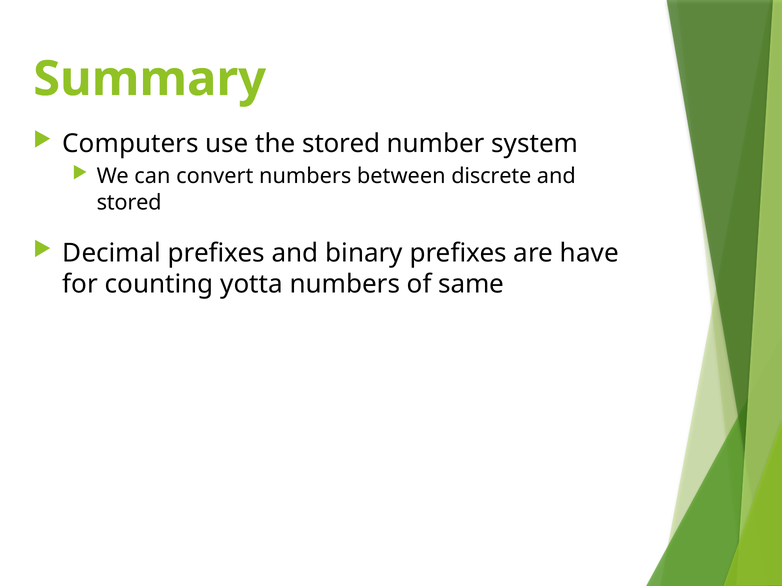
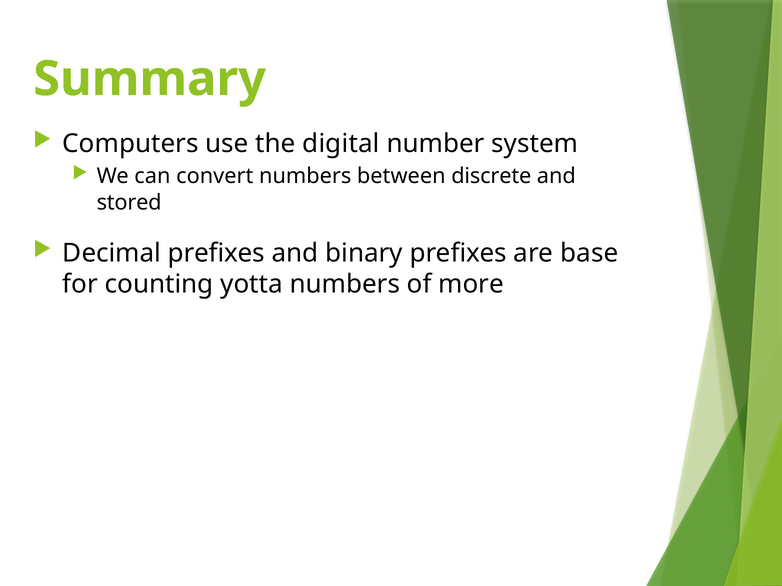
the stored: stored -> digital (341, 144)
have: have -> base (589, 253)
same: same -> more (471, 285)
